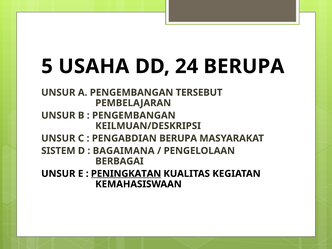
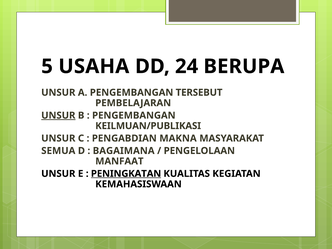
UNSUR underline: none -> present (58, 115)
KEILMUAN/DESKRIPSI: KEILMUAN/DESKRIPSI -> KEILMUAN/PUBLIKASI (148, 126)
PENGABDIAN BERUPA: BERUPA -> MAKNA (178, 138)
SISTEM: SISTEM -> SEMUA (58, 151)
BERBAGAI: BERBAGAI -> MANFAAT (119, 161)
